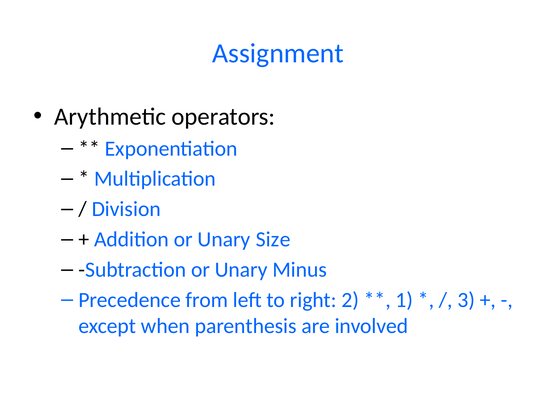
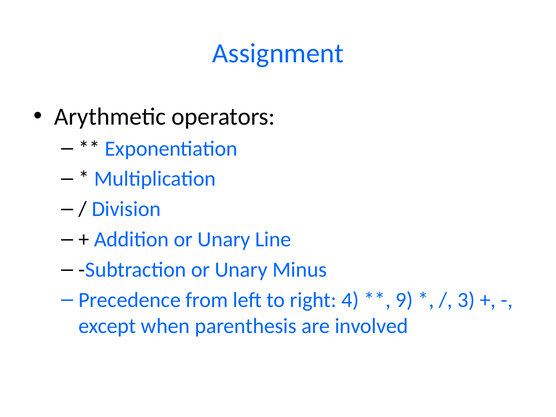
Size: Size -> Line (273, 239)
2: 2 -> 4 (350, 300)
1: 1 -> 9 (404, 300)
